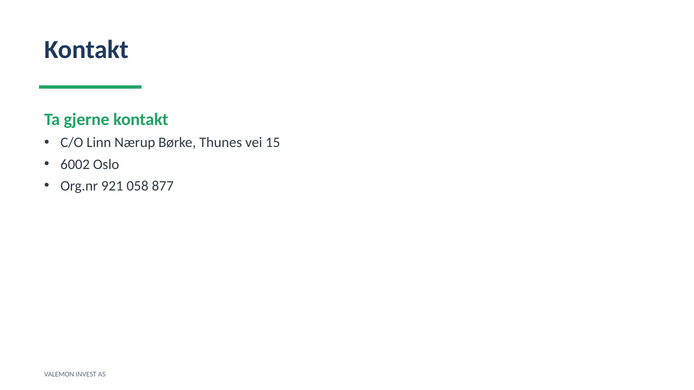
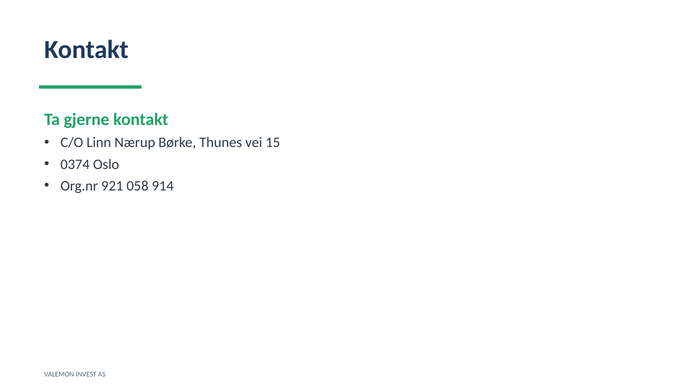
6002: 6002 -> 0374 (75, 164)
877: 877 -> 914 (163, 186)
